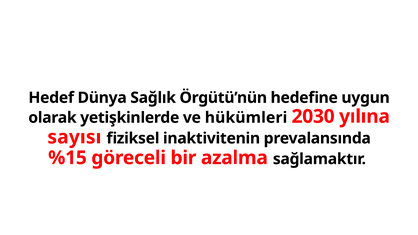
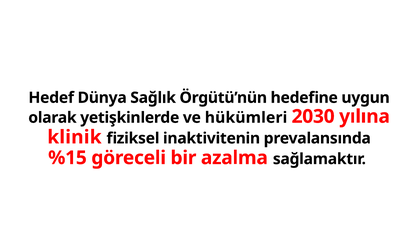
sayısı: sayısı -> klinik (74, 137)
